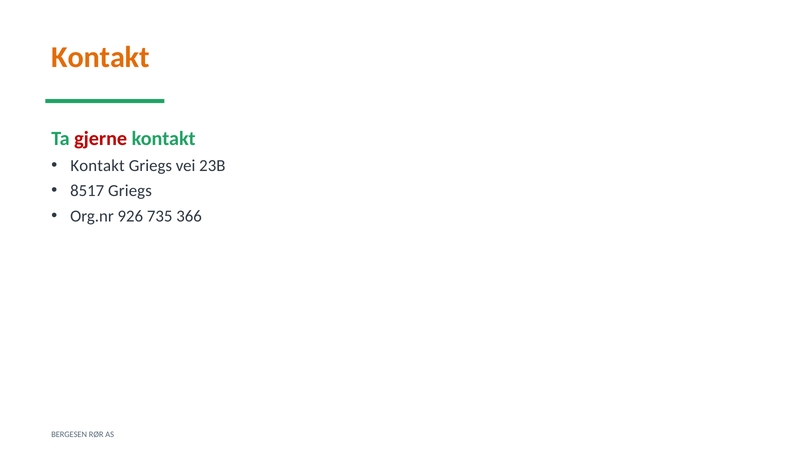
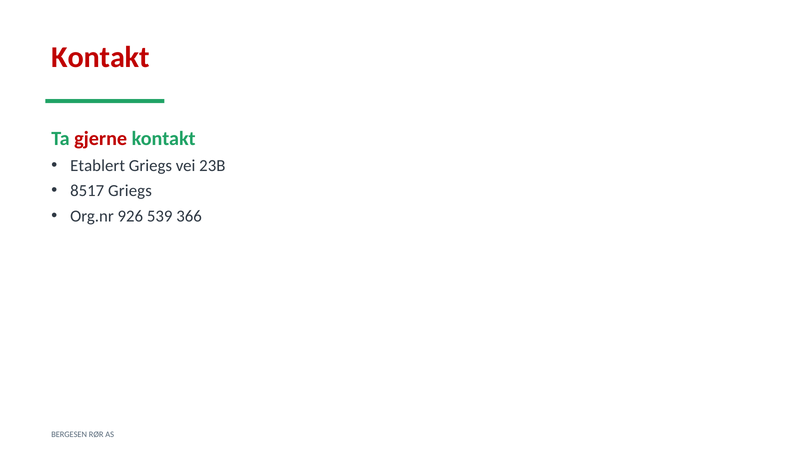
Kontakt colour: orange -> red (100, 58)
Kontakt: Kontakt -> Etablert (98, 166)
735: 735 -> 539 (160, 216)
